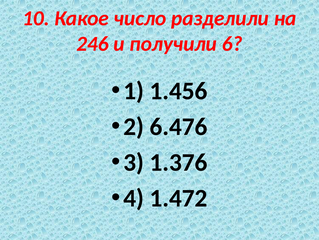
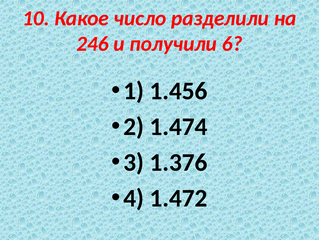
6.476: 6.476 -> 1.474 (179, 126)
